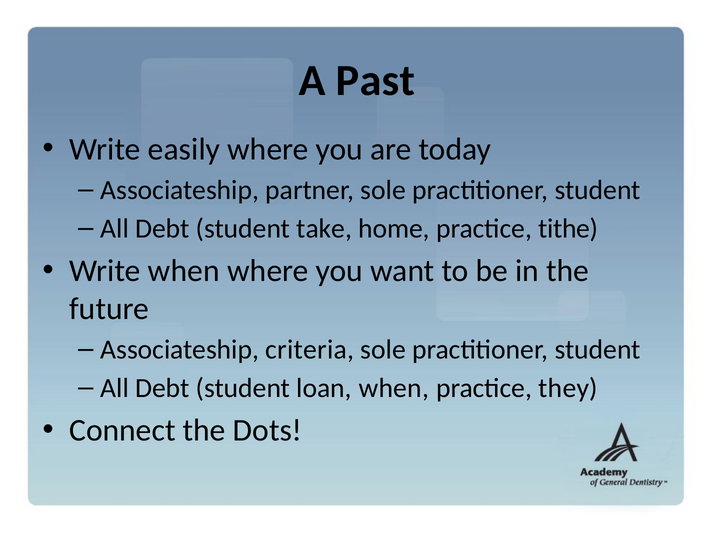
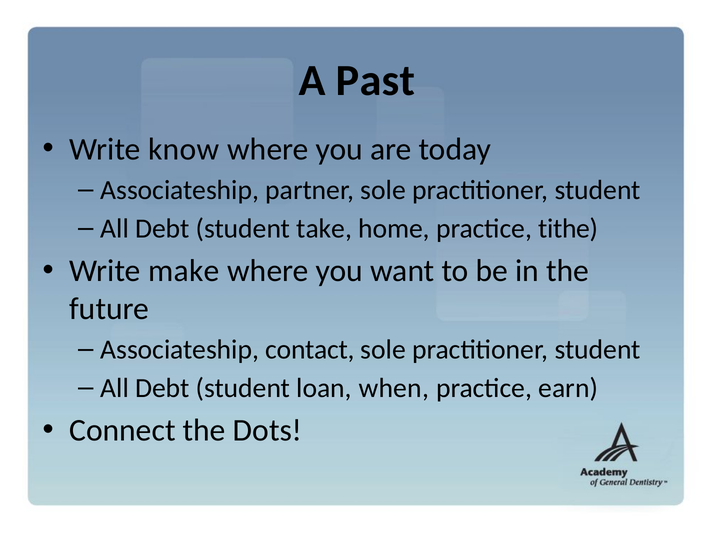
easily: easily -> know (184, 149)
Write when: when -> make (184, 271)
criteria: criteria -> contact (310, 350)
they: they -> earn (568, 388)
